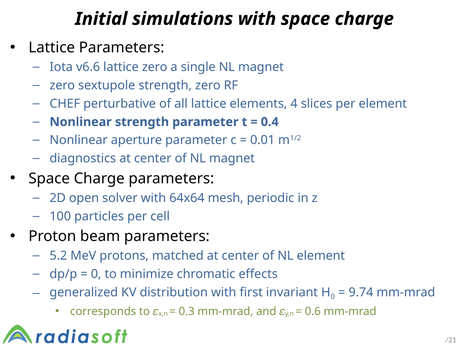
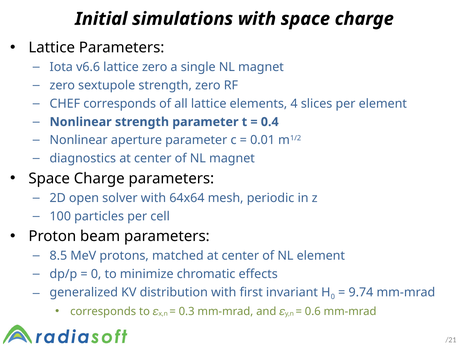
CHEF perturbative: perturbative -> corresponds (120, 104)
5.2: 5.2 -> 8.5 (58, 256)
